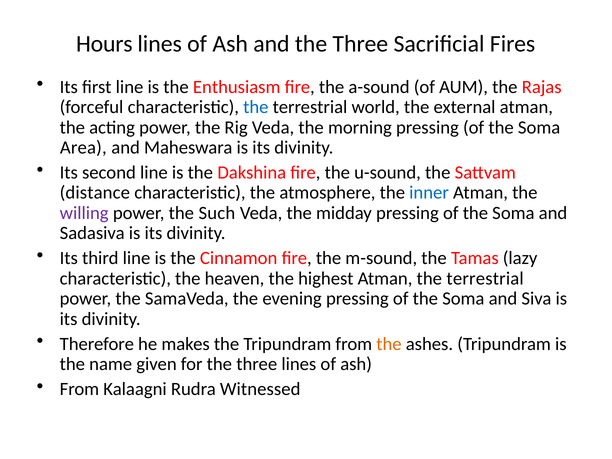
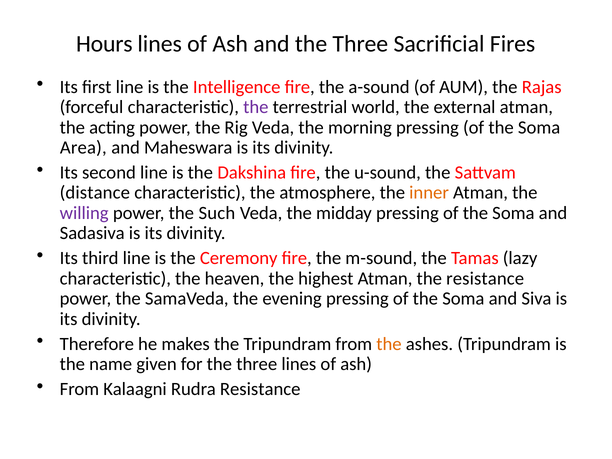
Enthusiasm: Enthusiasm -> Intelligence (237, 87)
the colour: blue -> purple (256, 107)
inner colour: blue -> orange (429, 193)
Cinnamon: Cinnamon -> Ceremony (239, 258)
Atman the terrestrial: terrestrial -> resistance (485, 278)
Rudra Witnessed: Witnessed -> Resistance (260, 389)
